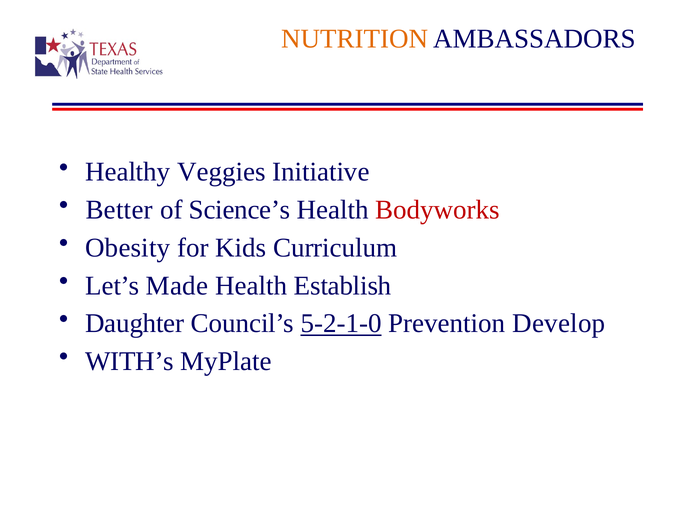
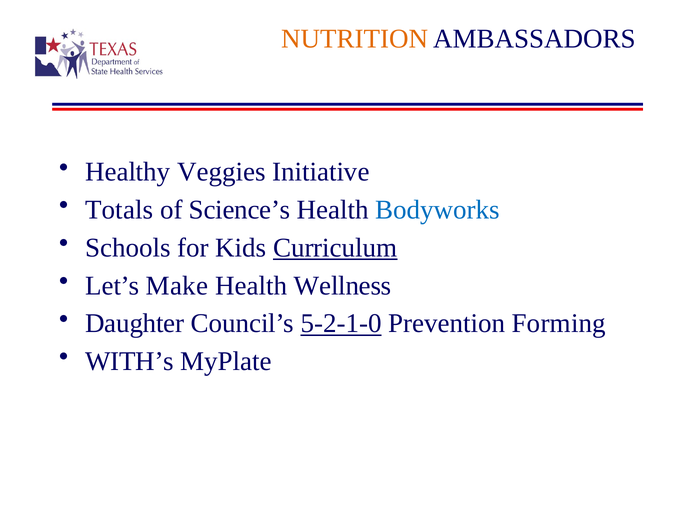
Better: Better -> Totals (119, 210)
Bodyworks colour: red -> blue (438, 210)
Obesity: Obesity -> Schools (128, 248)
Curriculum underline: none -> present (335, 248)
Made: Made -> Make (177, 286)
Establish: Establish -> Wellness (343, 286)
Develop: Develop -> Forming (559, 324)
